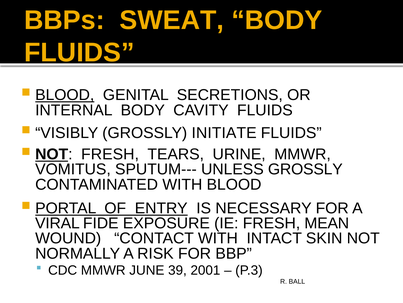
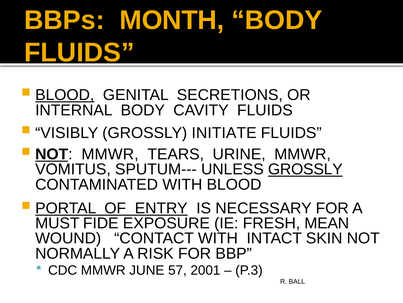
SWEAT: SWEAT -> MONTH (172, 20)
NOT FRESH: FRESH -> MMWR (110, 154)
GROSSLY underline: none -> present (305, 169)
VIRAL: VIRAL -> MUST (57, 223)
39: 39 -> 57 (177, 270)
